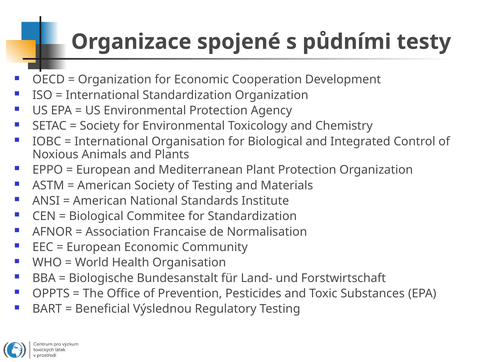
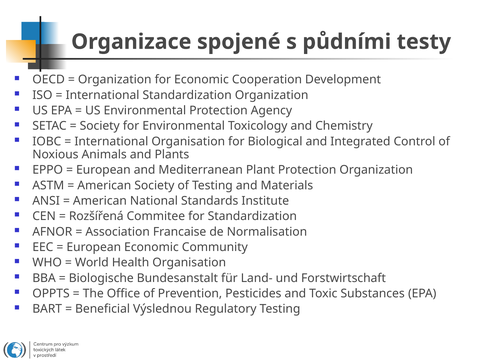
Biological: Biological -> Rozšířená (96, 216)
